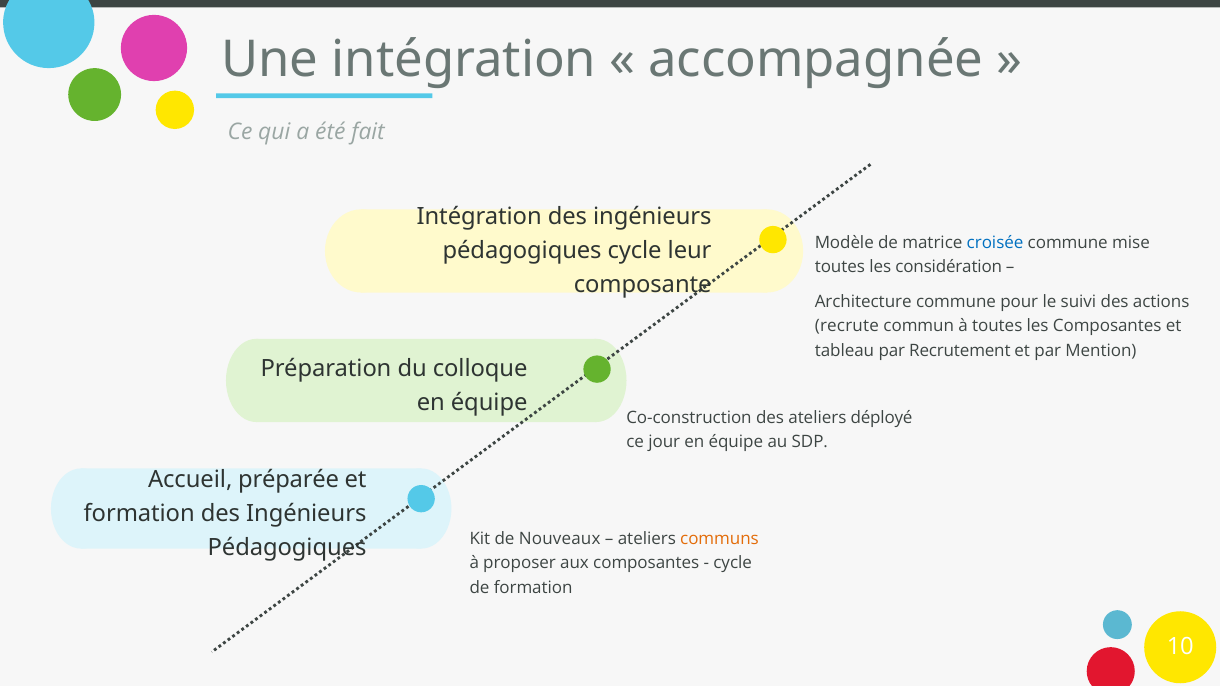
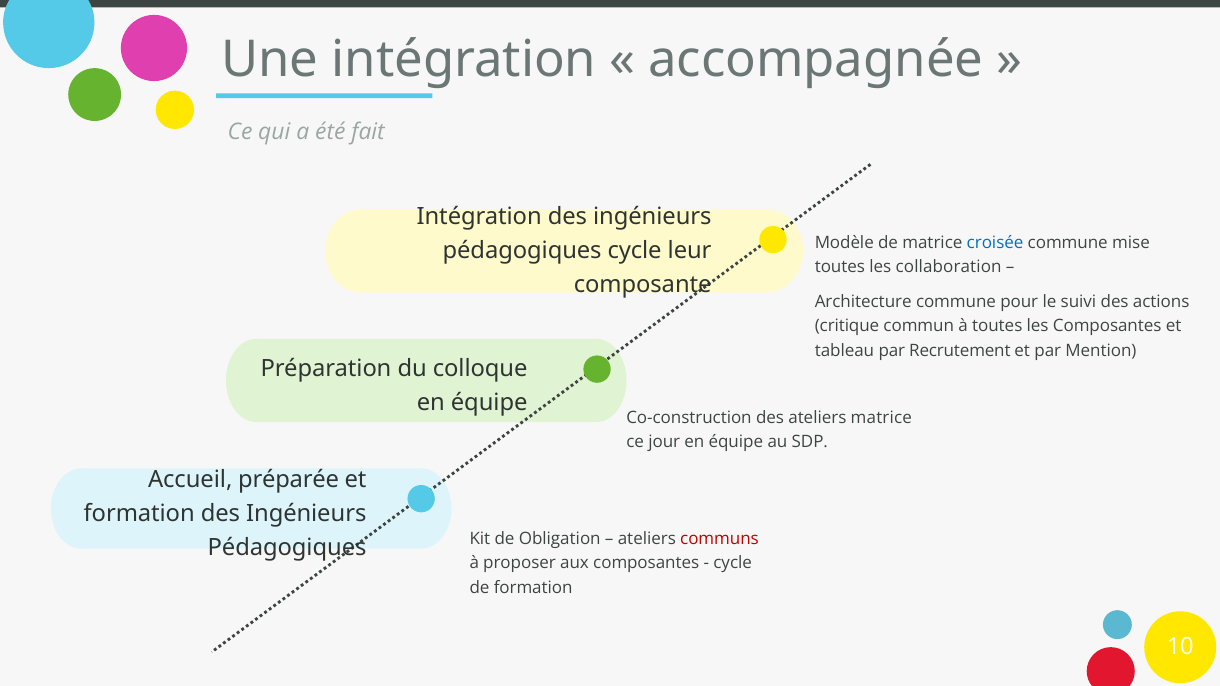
considération: considération -> collaboration (949, 267)
recrute: recrute -> critique (847, 326)
ateliers déployé: déployé -> matrice (881, 418)
Nouveaux: Nouveaux -> Obligation (560, 539)
communs colour: orange -> red (719, 539)
